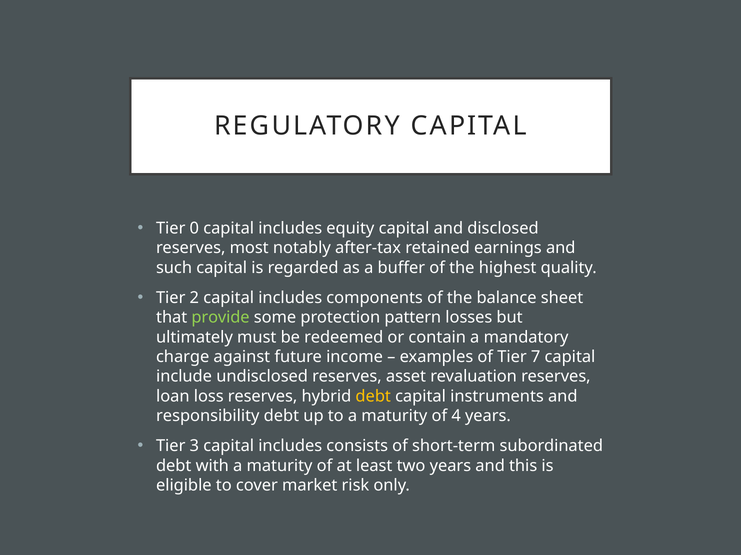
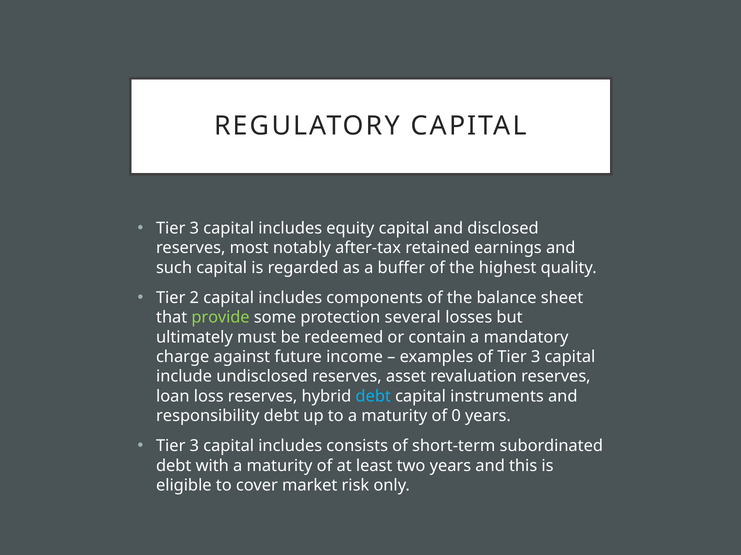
0: 0 -> 3 (194, 229)
pattern: pattern -> several (413, 318)
of Tier 7: 7 -> 3 (536, 357)
debt colour: yellow -> light blue (373, 397)
4: 4 -> 0 (456, 417)
